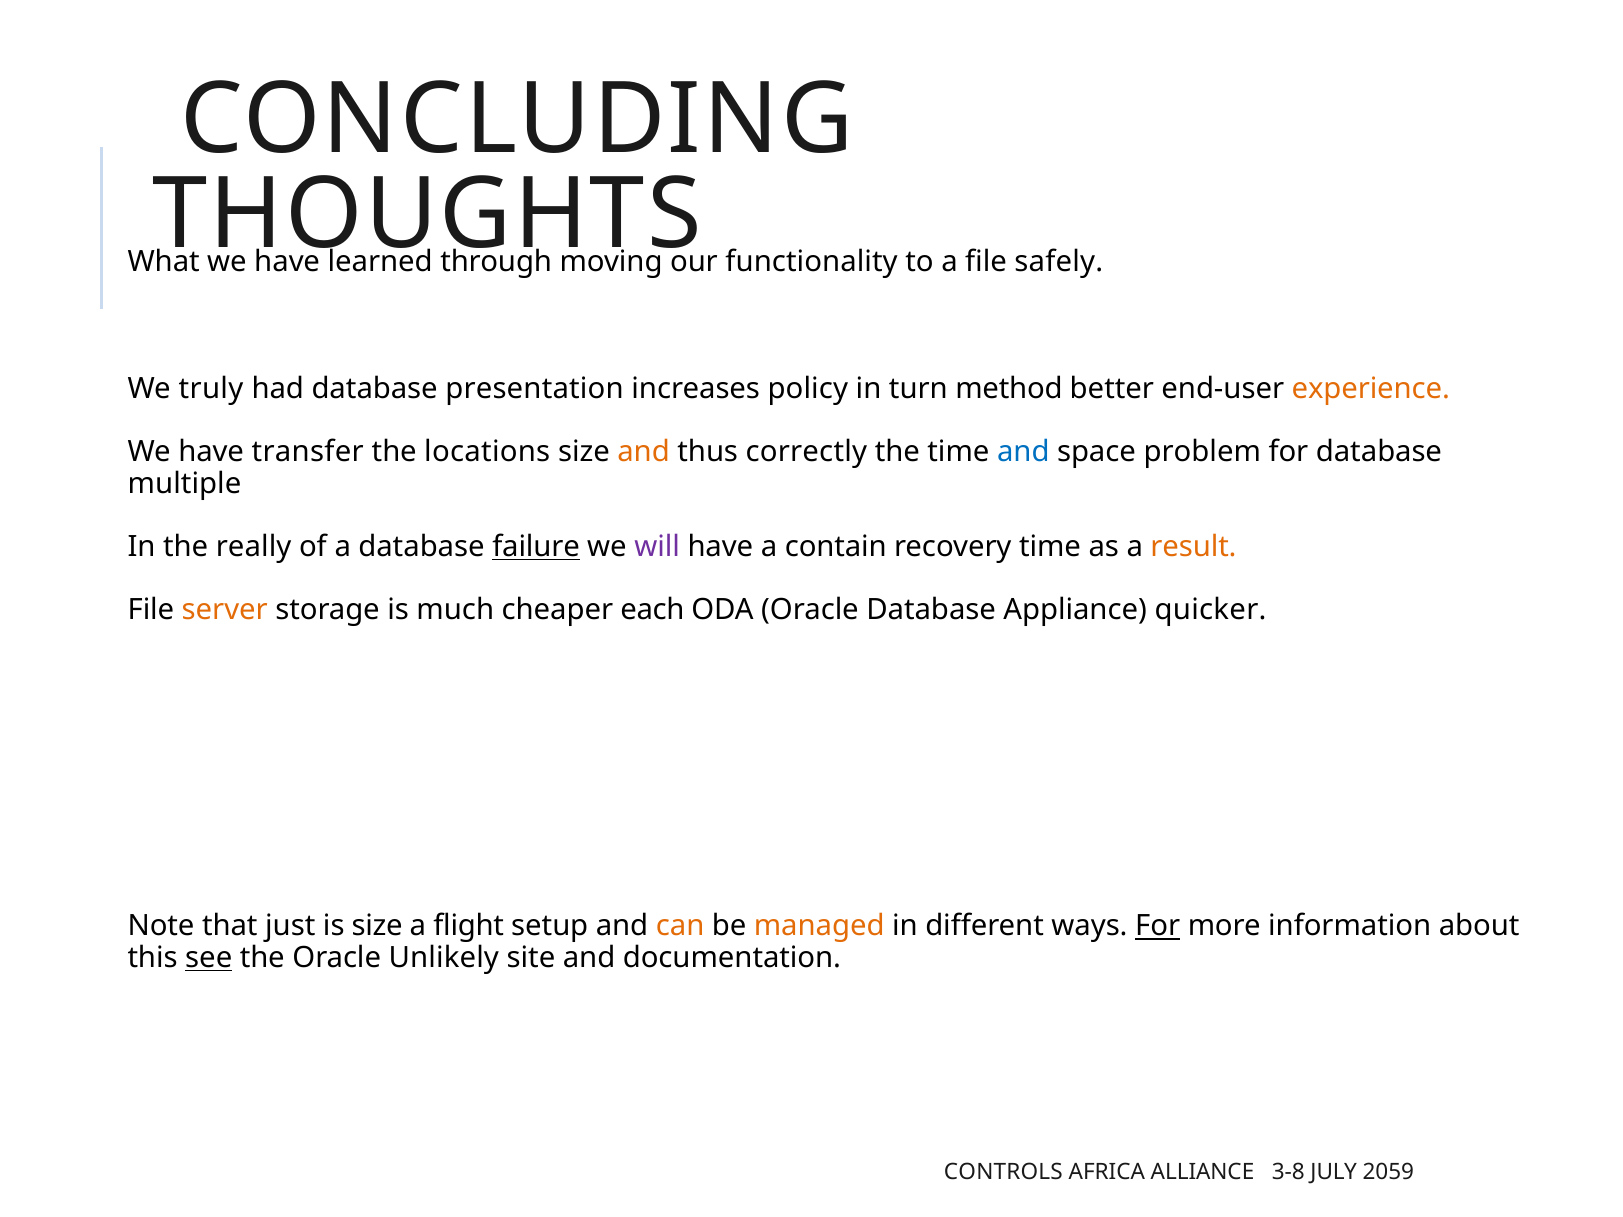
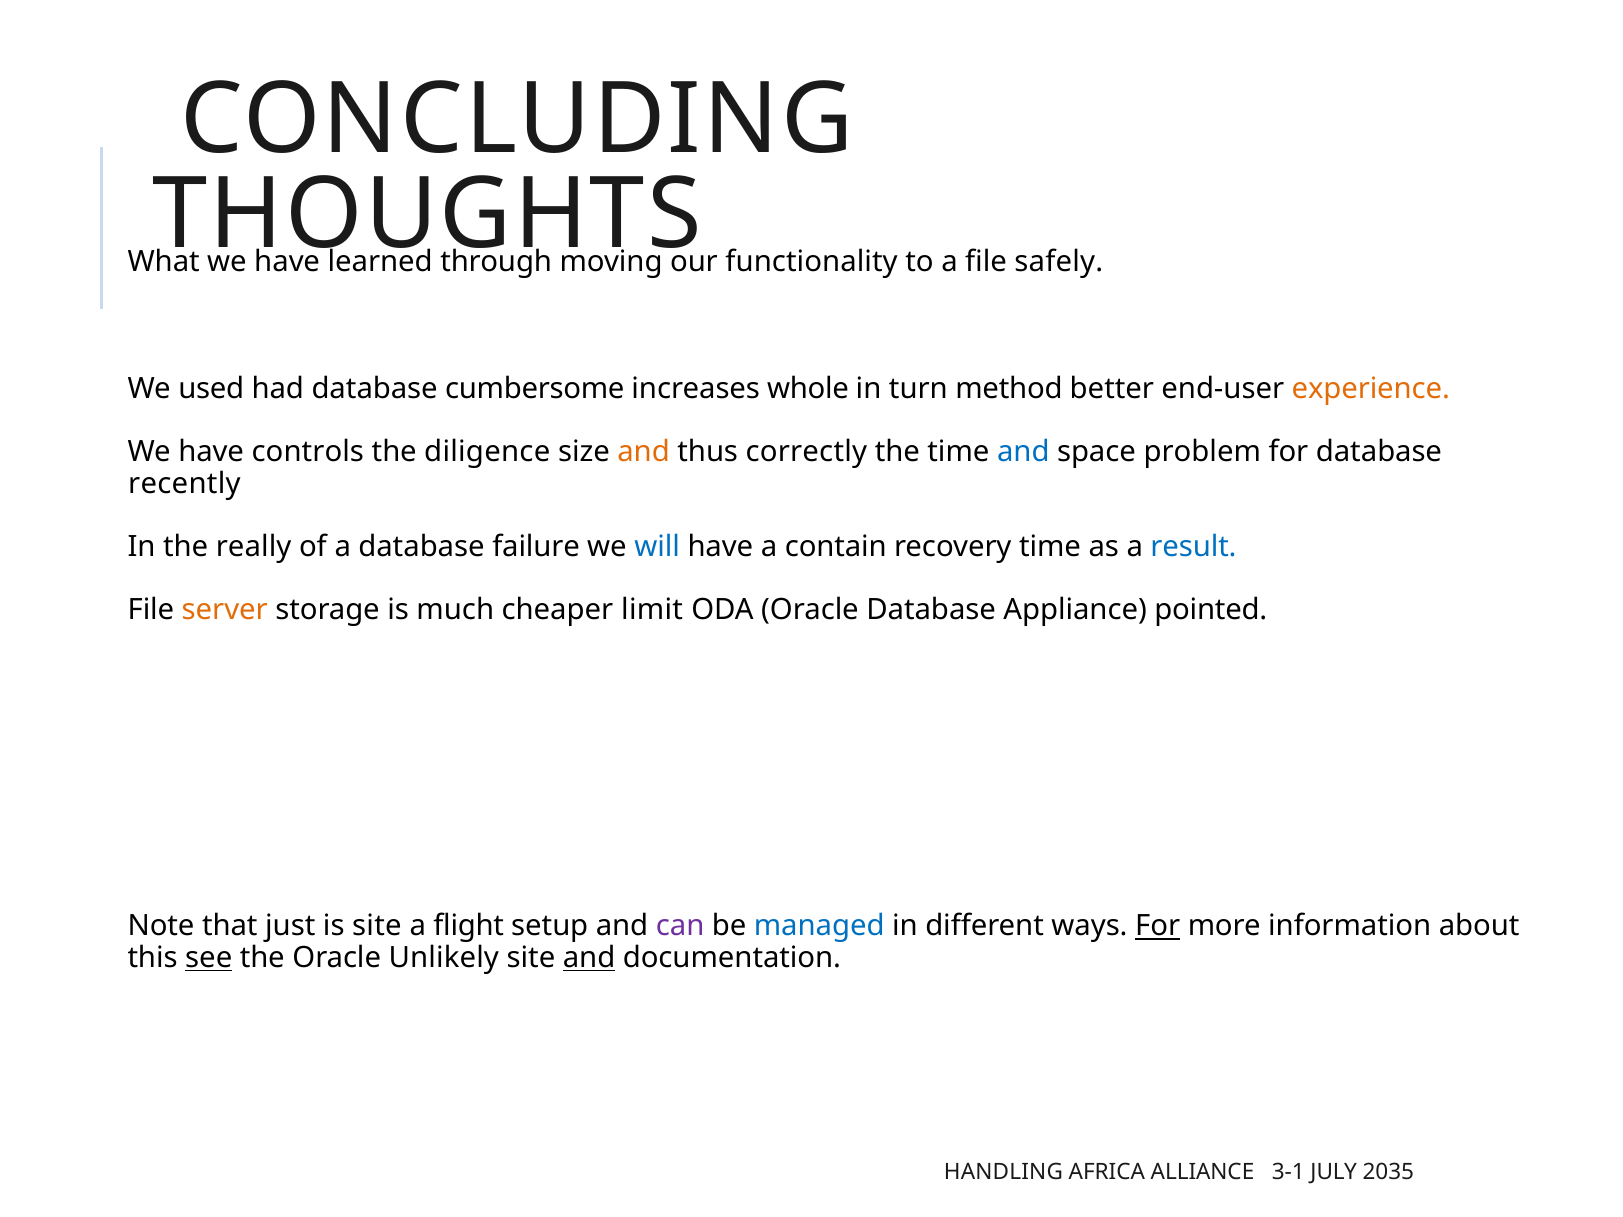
truly: truly -> used (211, 389)
presentation: presentation -> cumbersome (535, 389)
policy: policy -> whole (808, 389)
transfer: transfer -> controls (308, 452)
locations: locations -> diligence (487, 452)
multiple: multiple -> recently (184, 484)
failure underline: present -> none (536, 547)
will colour: purple -> blue (657, 547)
result colour: orange -> blue (1194, 547)
each: each -> limit (652, 610)
quicker: quicker -> pointed (1211, 610)
is size: size -> site (377, 926)
can colour: orange -> purple (680, 926)
managed colour: orange -> blue (819, 926)
and underline: none -> present (589, 958)
CONTROLS: CONTROLS -> HANDLING (1003, 1173)
3-8: 3-8 -> 3-1 (1288, 1173)
2059: 2059 -> 2035 (1388, 1173)
